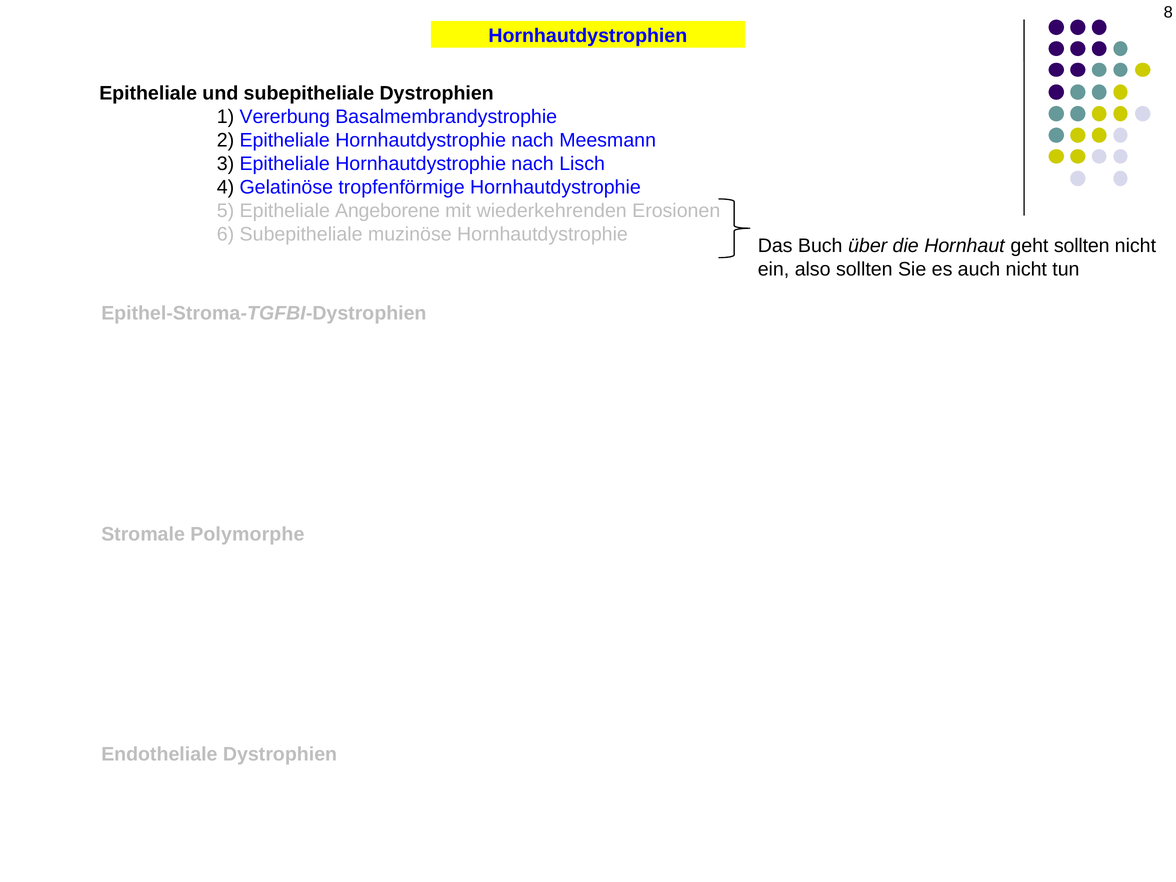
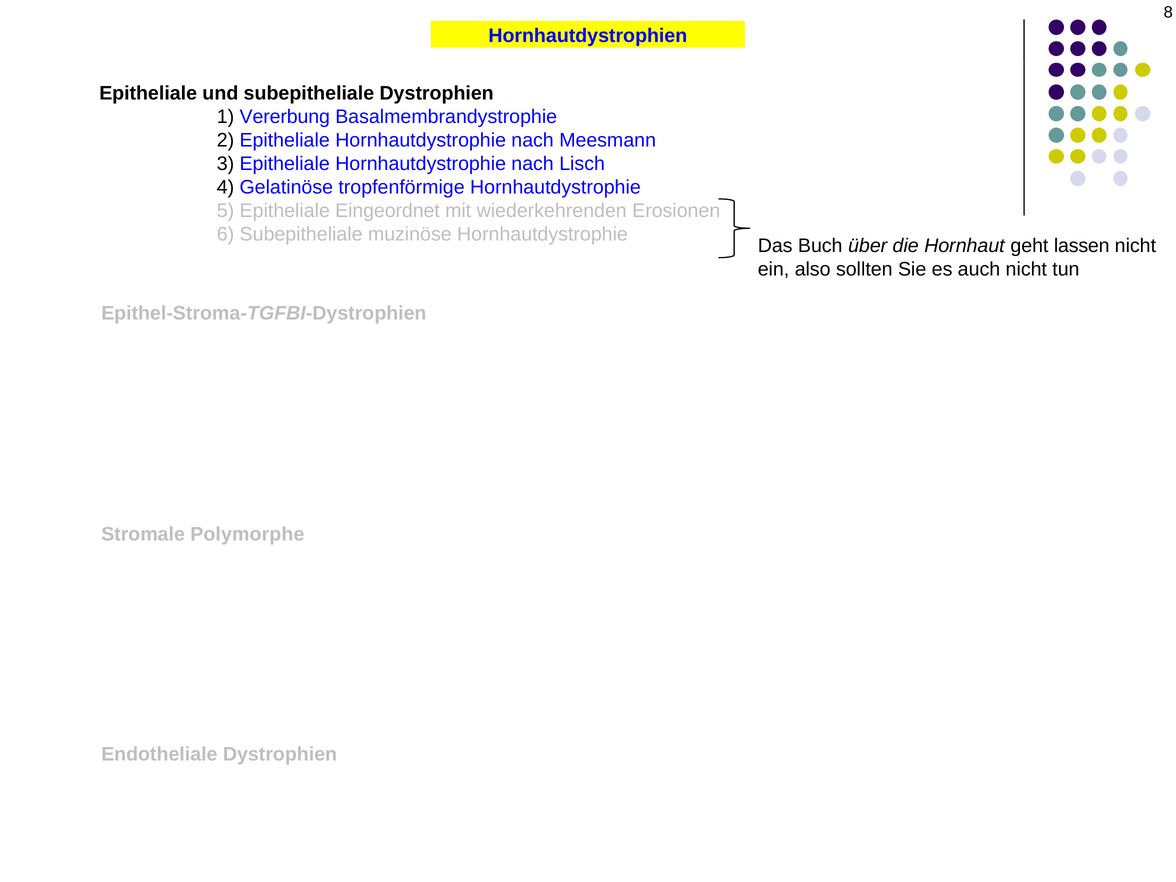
Angeborene: Angeborene -> Eingeordnet (387, 211)
geht sollten: sollten -> lassen (1082, 246)
